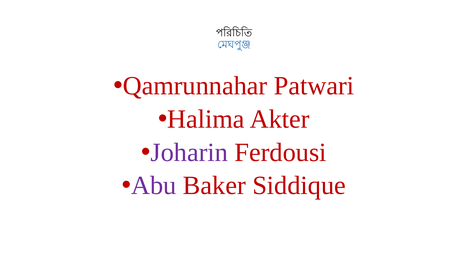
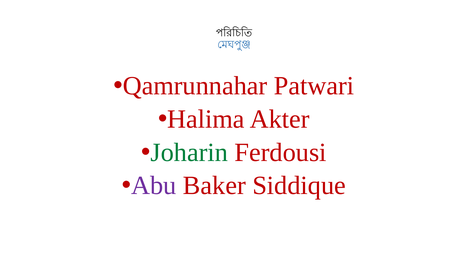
Joharin colour: purple -> green (189, 152)
